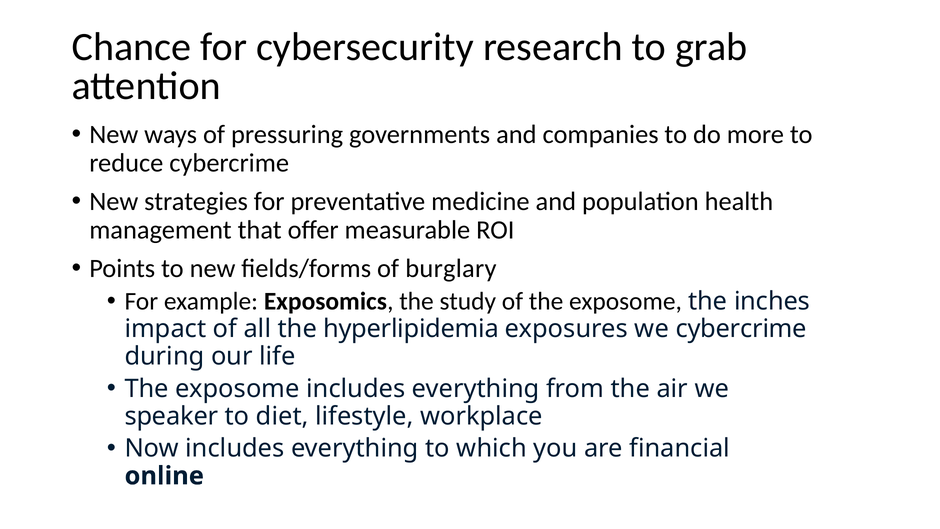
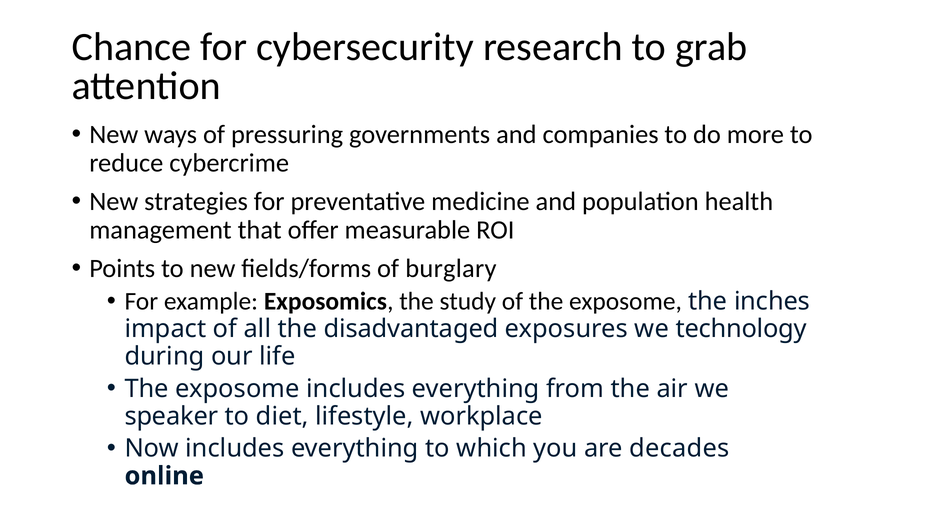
hyperlipidemia: hyperlipidemia -> disadvantaged (411, 329)
we cybercrime: cybercrime -> technology (741, 329)
financial: financial -> decades (680, 448)
